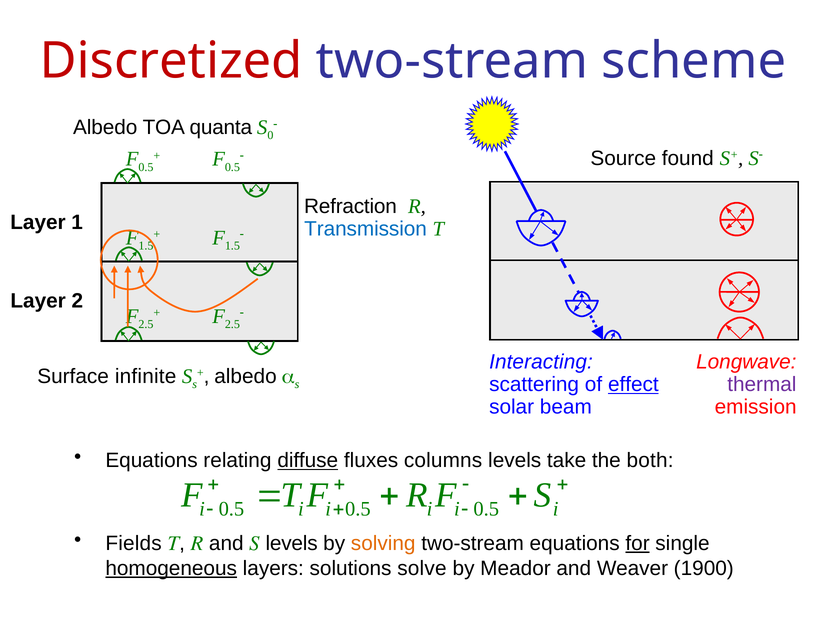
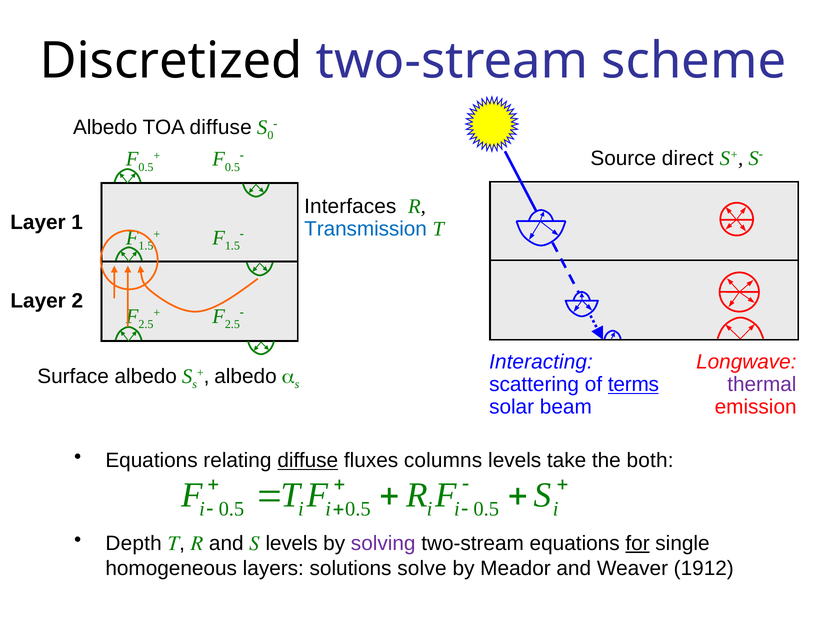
Discretized colour: red -> black (171, 61)
TOA quanta: quanta -> diffuse (221, 127)
found: found -> direct (688, 158)
Refraction: Refraction -> Interfaces (350, 207)
Surface infinite: infinite -> albedo (146, 376)
effect: effect -> terms (633, 385)
Fields: Fields -> Depth (134, 544)
solving colour: orange -> purple (383, 544)
homogeneous underline: present -> none (171, 569)
1900: 1900 -> 1912 (704, 569)
